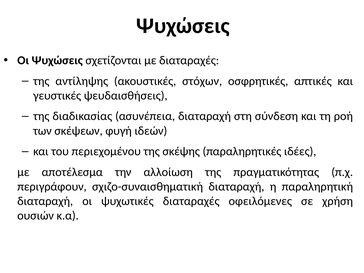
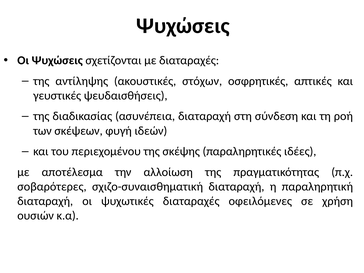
περιγράφουν: περιγράφουν -> σοβαρότερες (52, 187)
